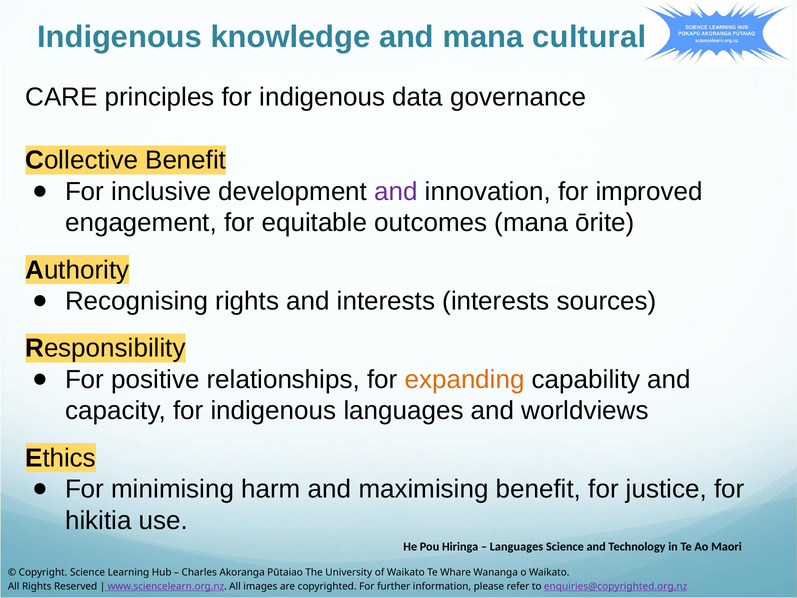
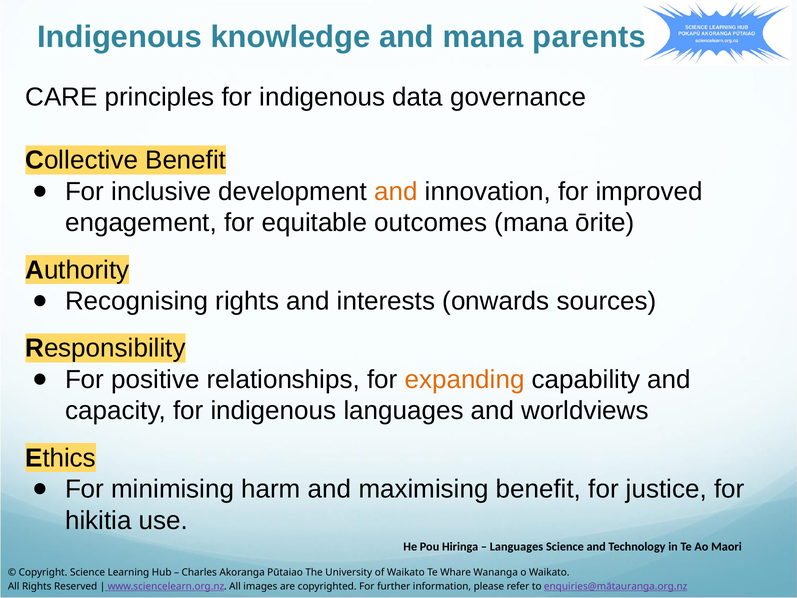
cultural: cultural -> parents (589, 37)
and colour: purple -> orange (396, 191)
interests interests: interests -> onwards (496, 301)
enquiries@copyrighted.org.nz: enquiries@copyrighted.org.nz -> enquiries@mātauranga.org.nz (616, 586)
